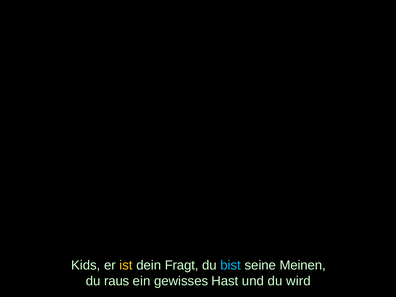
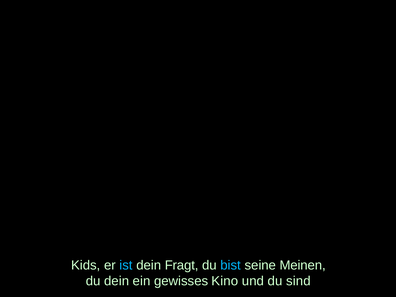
ist colour: yellow -> light blue (126, 265)
du raus: raus -> dein (117, 281)
Hast: Hast -> Kino (225, 281)
wird: wird -> sind (298, 281)
